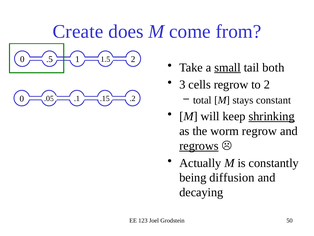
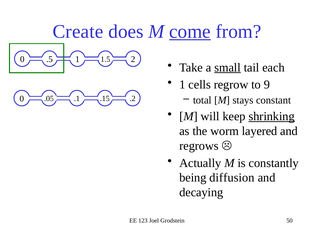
come underline: none -> present (190, 31)
both: both -> each (273, 67)
3: 3 -> 1 (182, 84)
to 2: 2 -> 9 (267, 84)
worm regrow: regrow -> layered (260, 131)
regrows underline: present -> none (199, 146)
